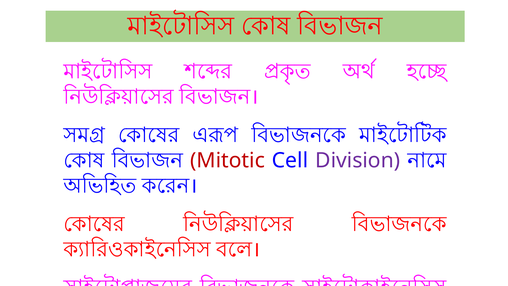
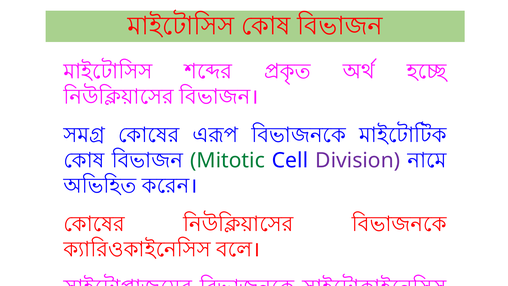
Mitotic colour: red -> green (228, 160)
